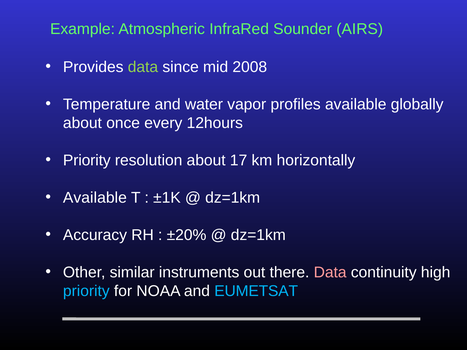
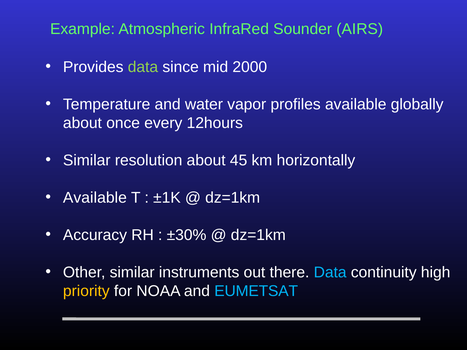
2008: 2008 -> 2000 (250, 67)
Priority: Priority -> Similar (87, 160)
17: 17 -> 45 (239, 160)
±20%: ±20% -> ±30% (187, 235)
Data colour: pink -> light blue (330, 273)
priority colour: light blue -> yellow (86, 291)
